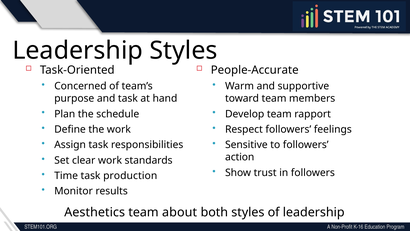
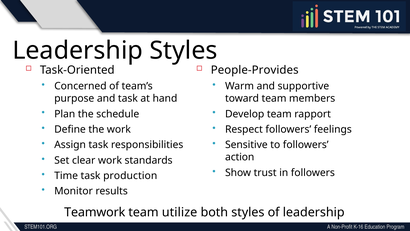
People-Accurate: People-Accurate -> People-Provides (255, 70)
Aesthetics: Aesthetics -> Teamwork (95, 212)
about: about -> utilize (180, 212)
